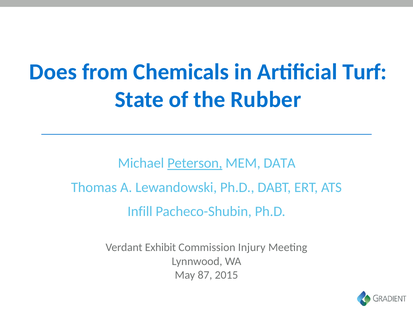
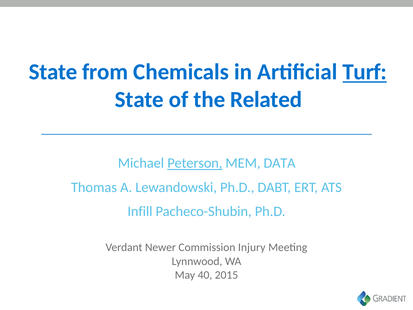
Does: Does -> State (53, 72)
Turf underline: none -> present (365, 72)
Rubber: Rubber -> Related (266, 100)
Exhibit: Exhibit -> Newer (160, 247)
87: 87 -> 40 (205, 275)
